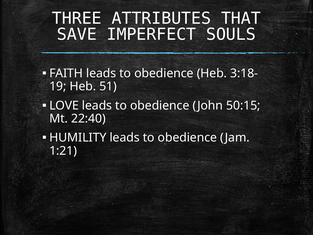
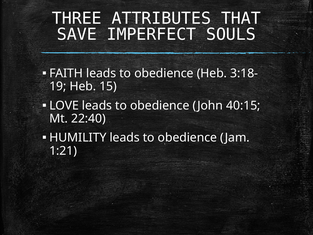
51: 51 -> 15 (108, 86)
50:15: 50:15 -> 40:15 (243, 105)
